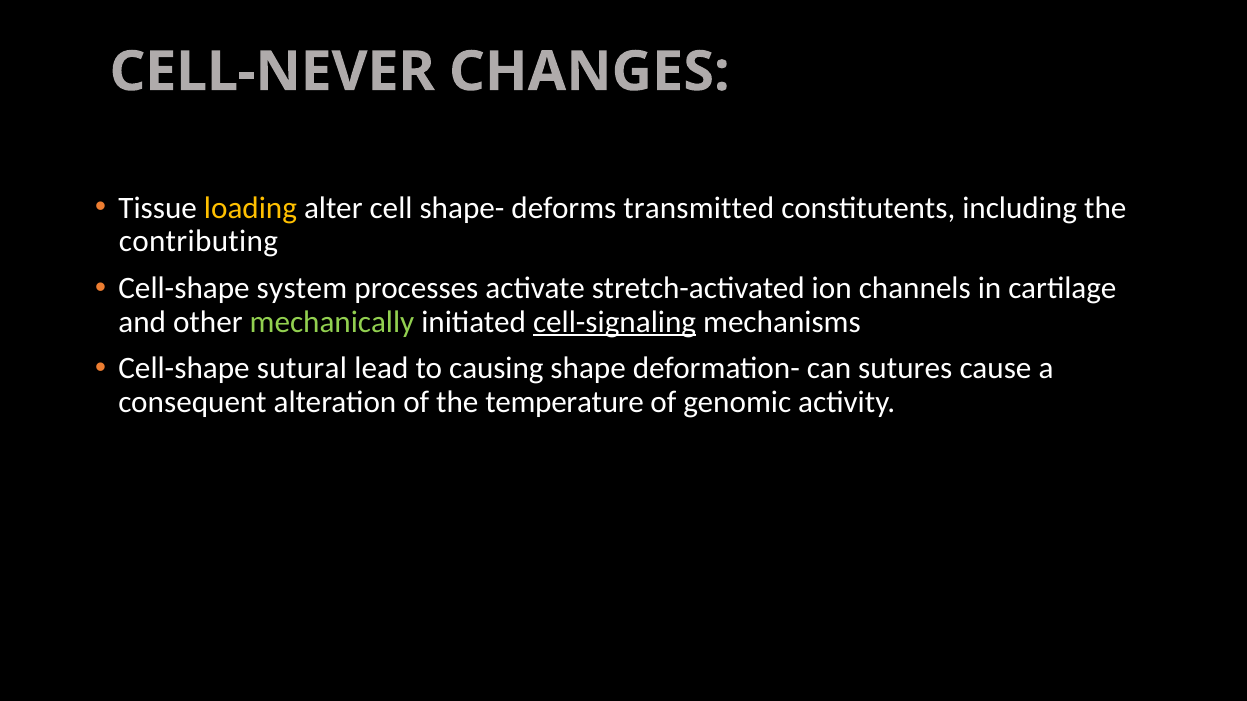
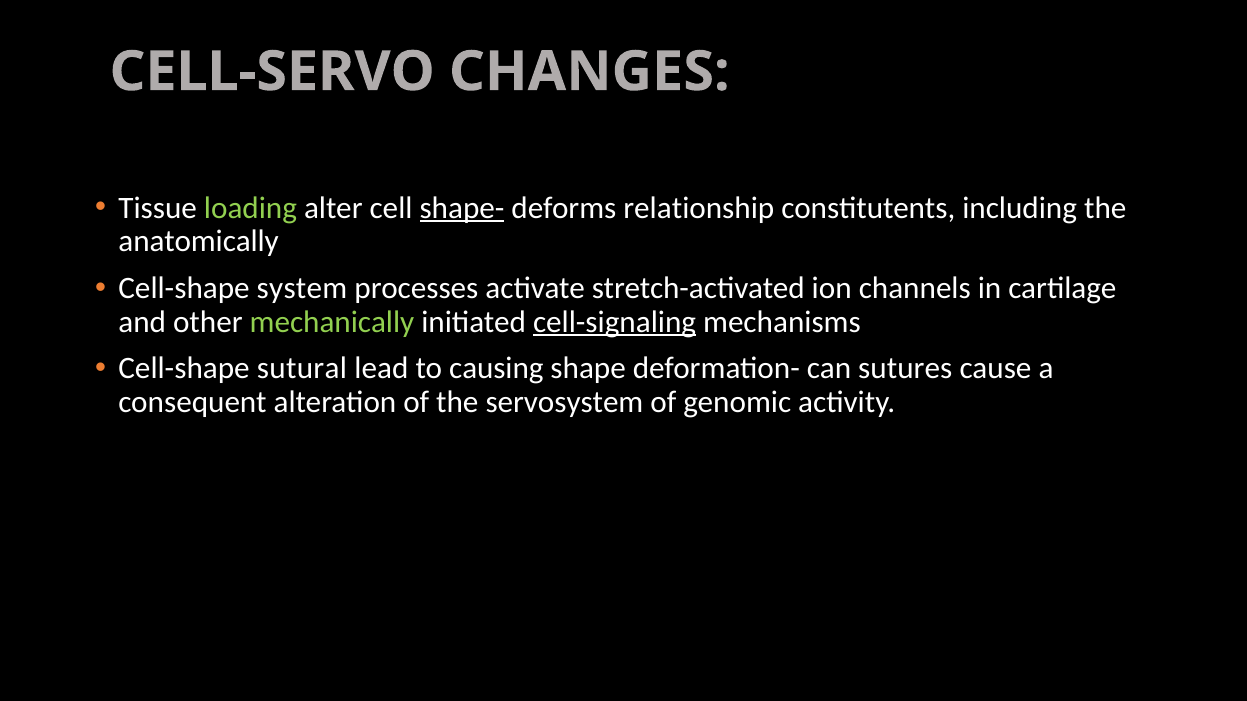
CELL-NEVER: CELL-NEVER -> CELL-SERVO (272, 72)
loading colour: yellow -> light green (250, 208)
shape- underline: none -> present (462, 208)
transmitted: transmitted -> relationship (699, 208)
contributing: contributing -> anatomically (199, 242)
temperature: temperature -> servosystem (564, 402)
